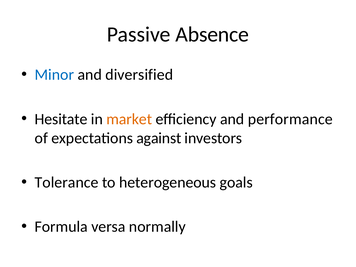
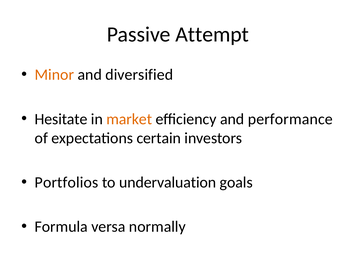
Absence: Absence -> Attempt (212, 34)
Minor colour: blue -> orange (54, 75)
against: against -> certain (159, 138)
Tolerance: Tolerance -> Portfolios (67, 182)
heterogeneous: heterogeneous -> undervaluation (168, 182)
